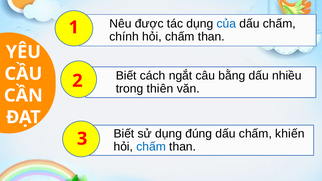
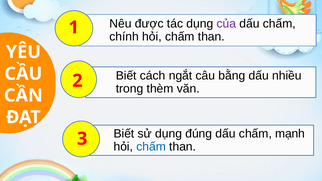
của colour: blue -> purple (226, 24)
thiên: thiên -> thèm (160, 89)
khiến: khiến -> mạnh (290, 134)
